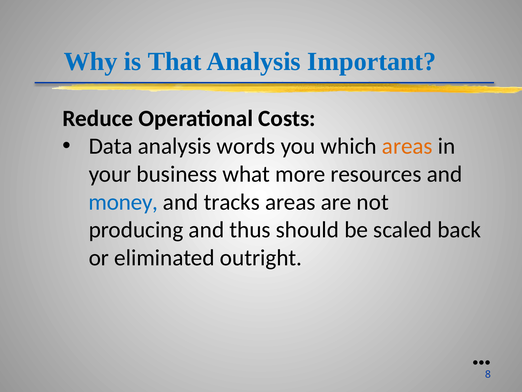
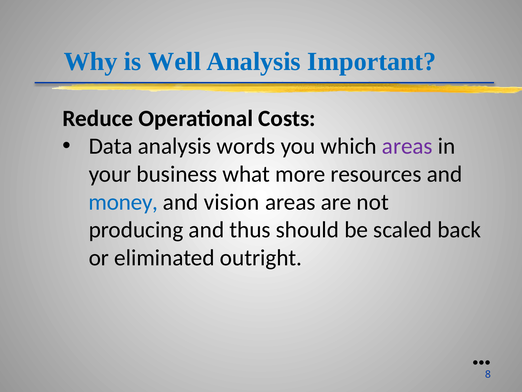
That: That -> Well (175, 61)
areas colour: orange -> purple (407, 146)
tracks: tracks -> vision (232, 202)
